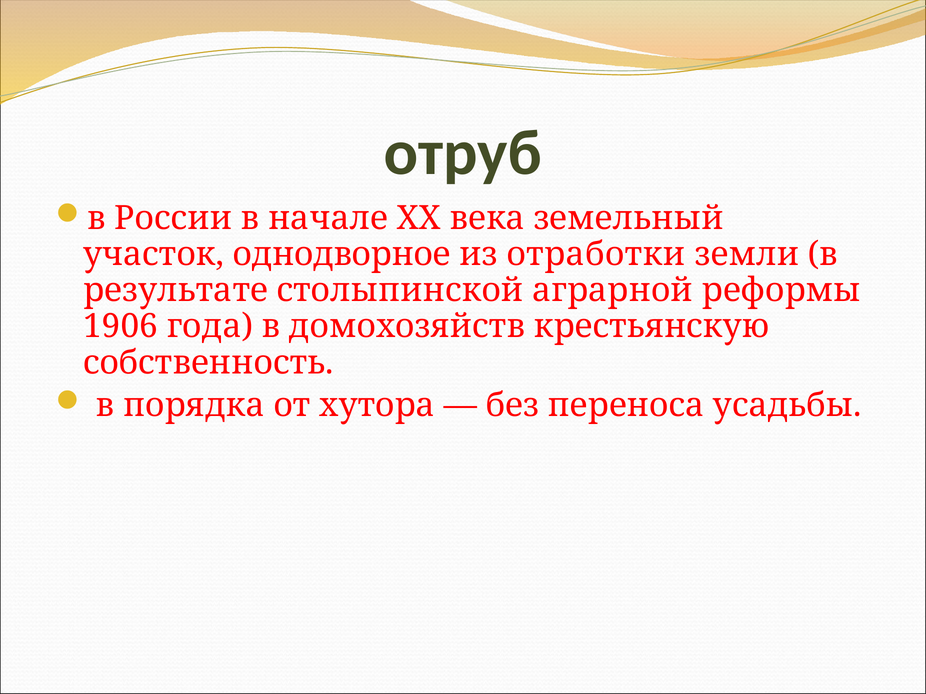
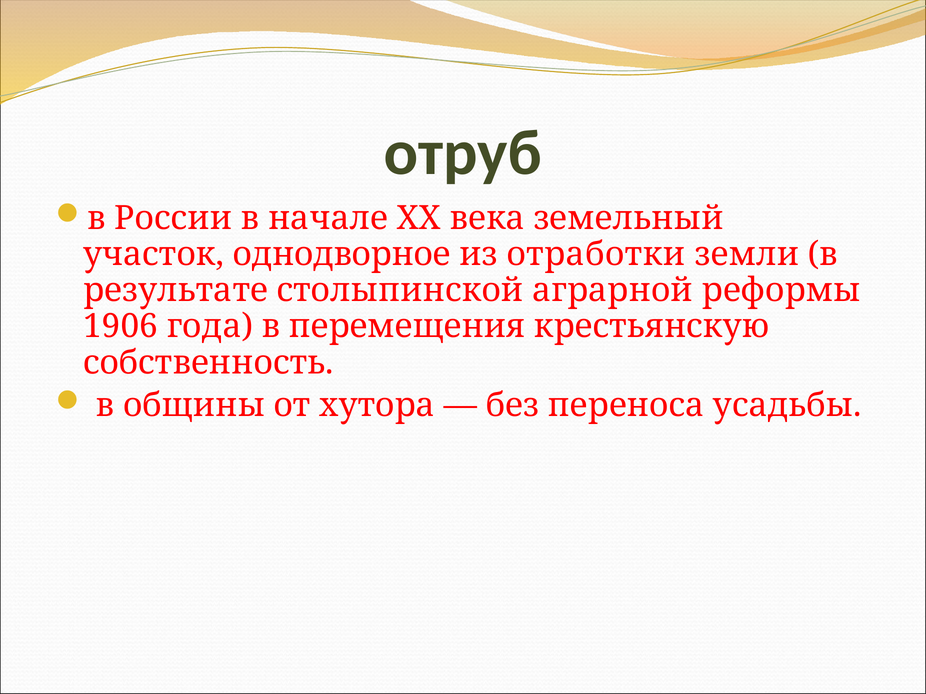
домохозяйств: домохозяйств -> перемещения (407, 327)
порядка: порядка -> общины (194, 406)
